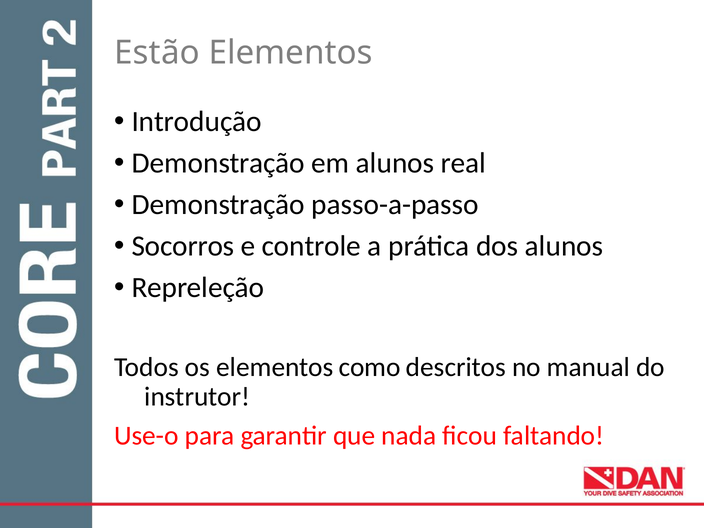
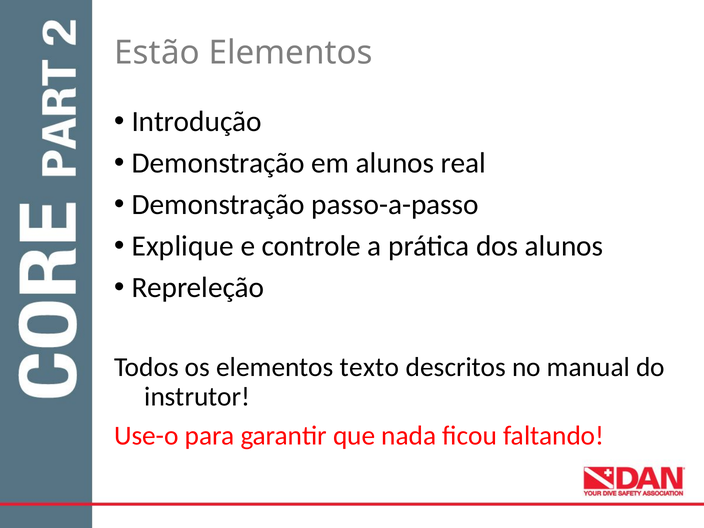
Socorros: Socorros -> Explique (183, 246)
como: como -> texto (369, 367)
